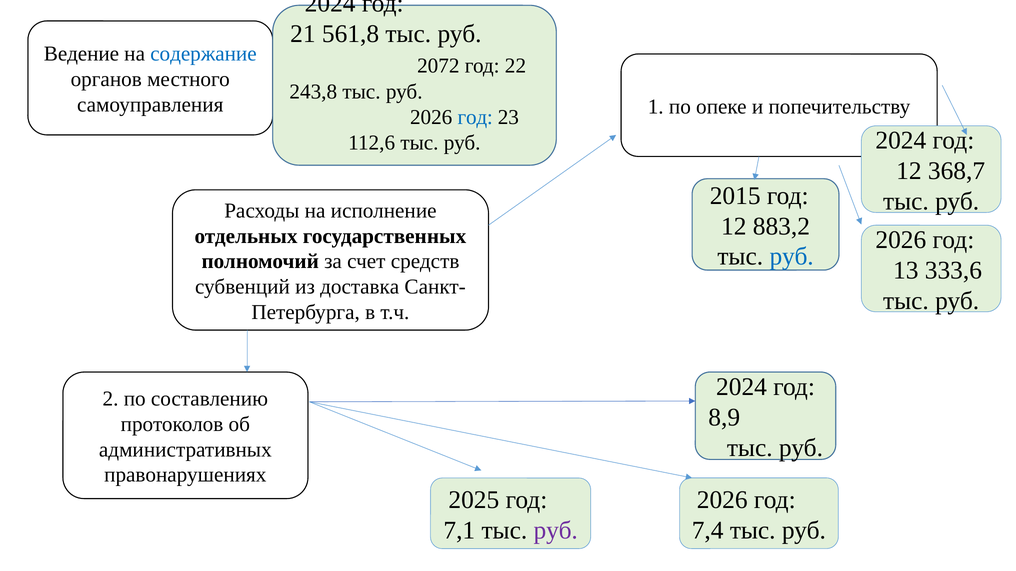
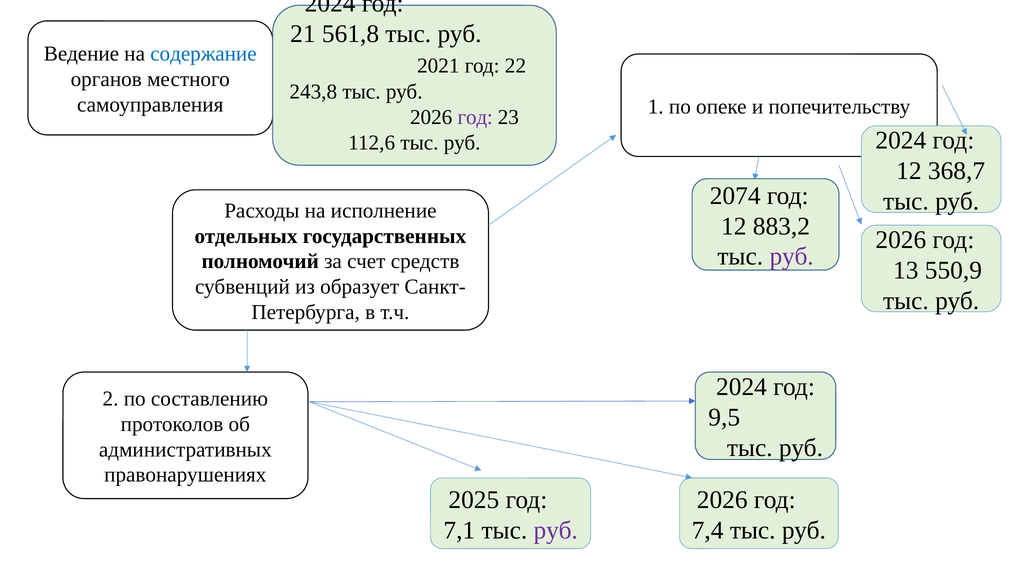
2072: 2072 -> 2021 (438, 66)
год colour: blue -> purple (475, 117)
2015: 2015 -> 2074 (735, 196)
руб colour: blue -> purple (792, 257)
333,6: 333,6 -> 550,9 (953, 270)
доставка: доставка -> образует (360, 287)
8,9: 8,9 -> 9,5 (724, 418)
